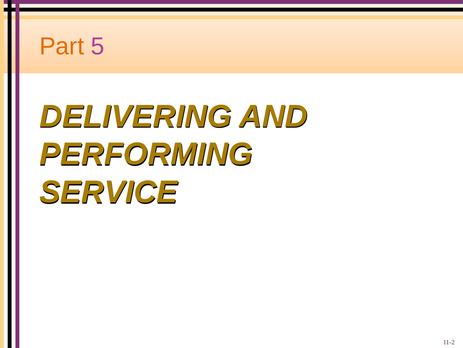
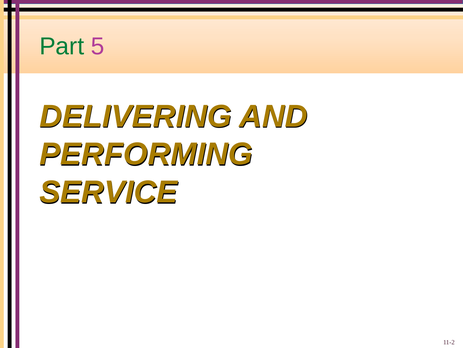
Part colour: orange -> green (62, 46)
